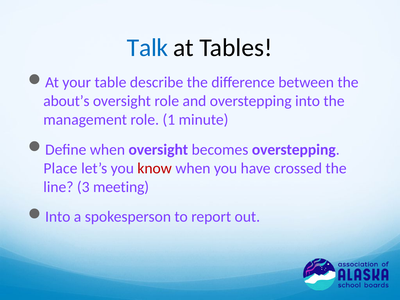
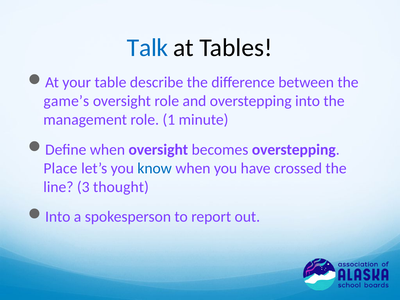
about’s: about’s -> game’s (66, 101)
know colour: red -> blue (155, 168)
meeting: meeting -> thought (121, 187)
